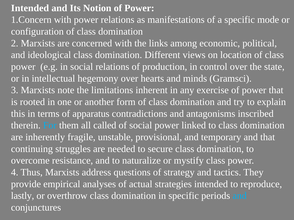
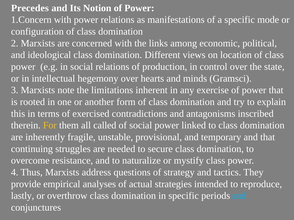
Intended: Intended -> Precedes (30, 8)
apparatus: apparatus -> exercised (91, 114)
For colour: light blue -> yellow (50, 126)
